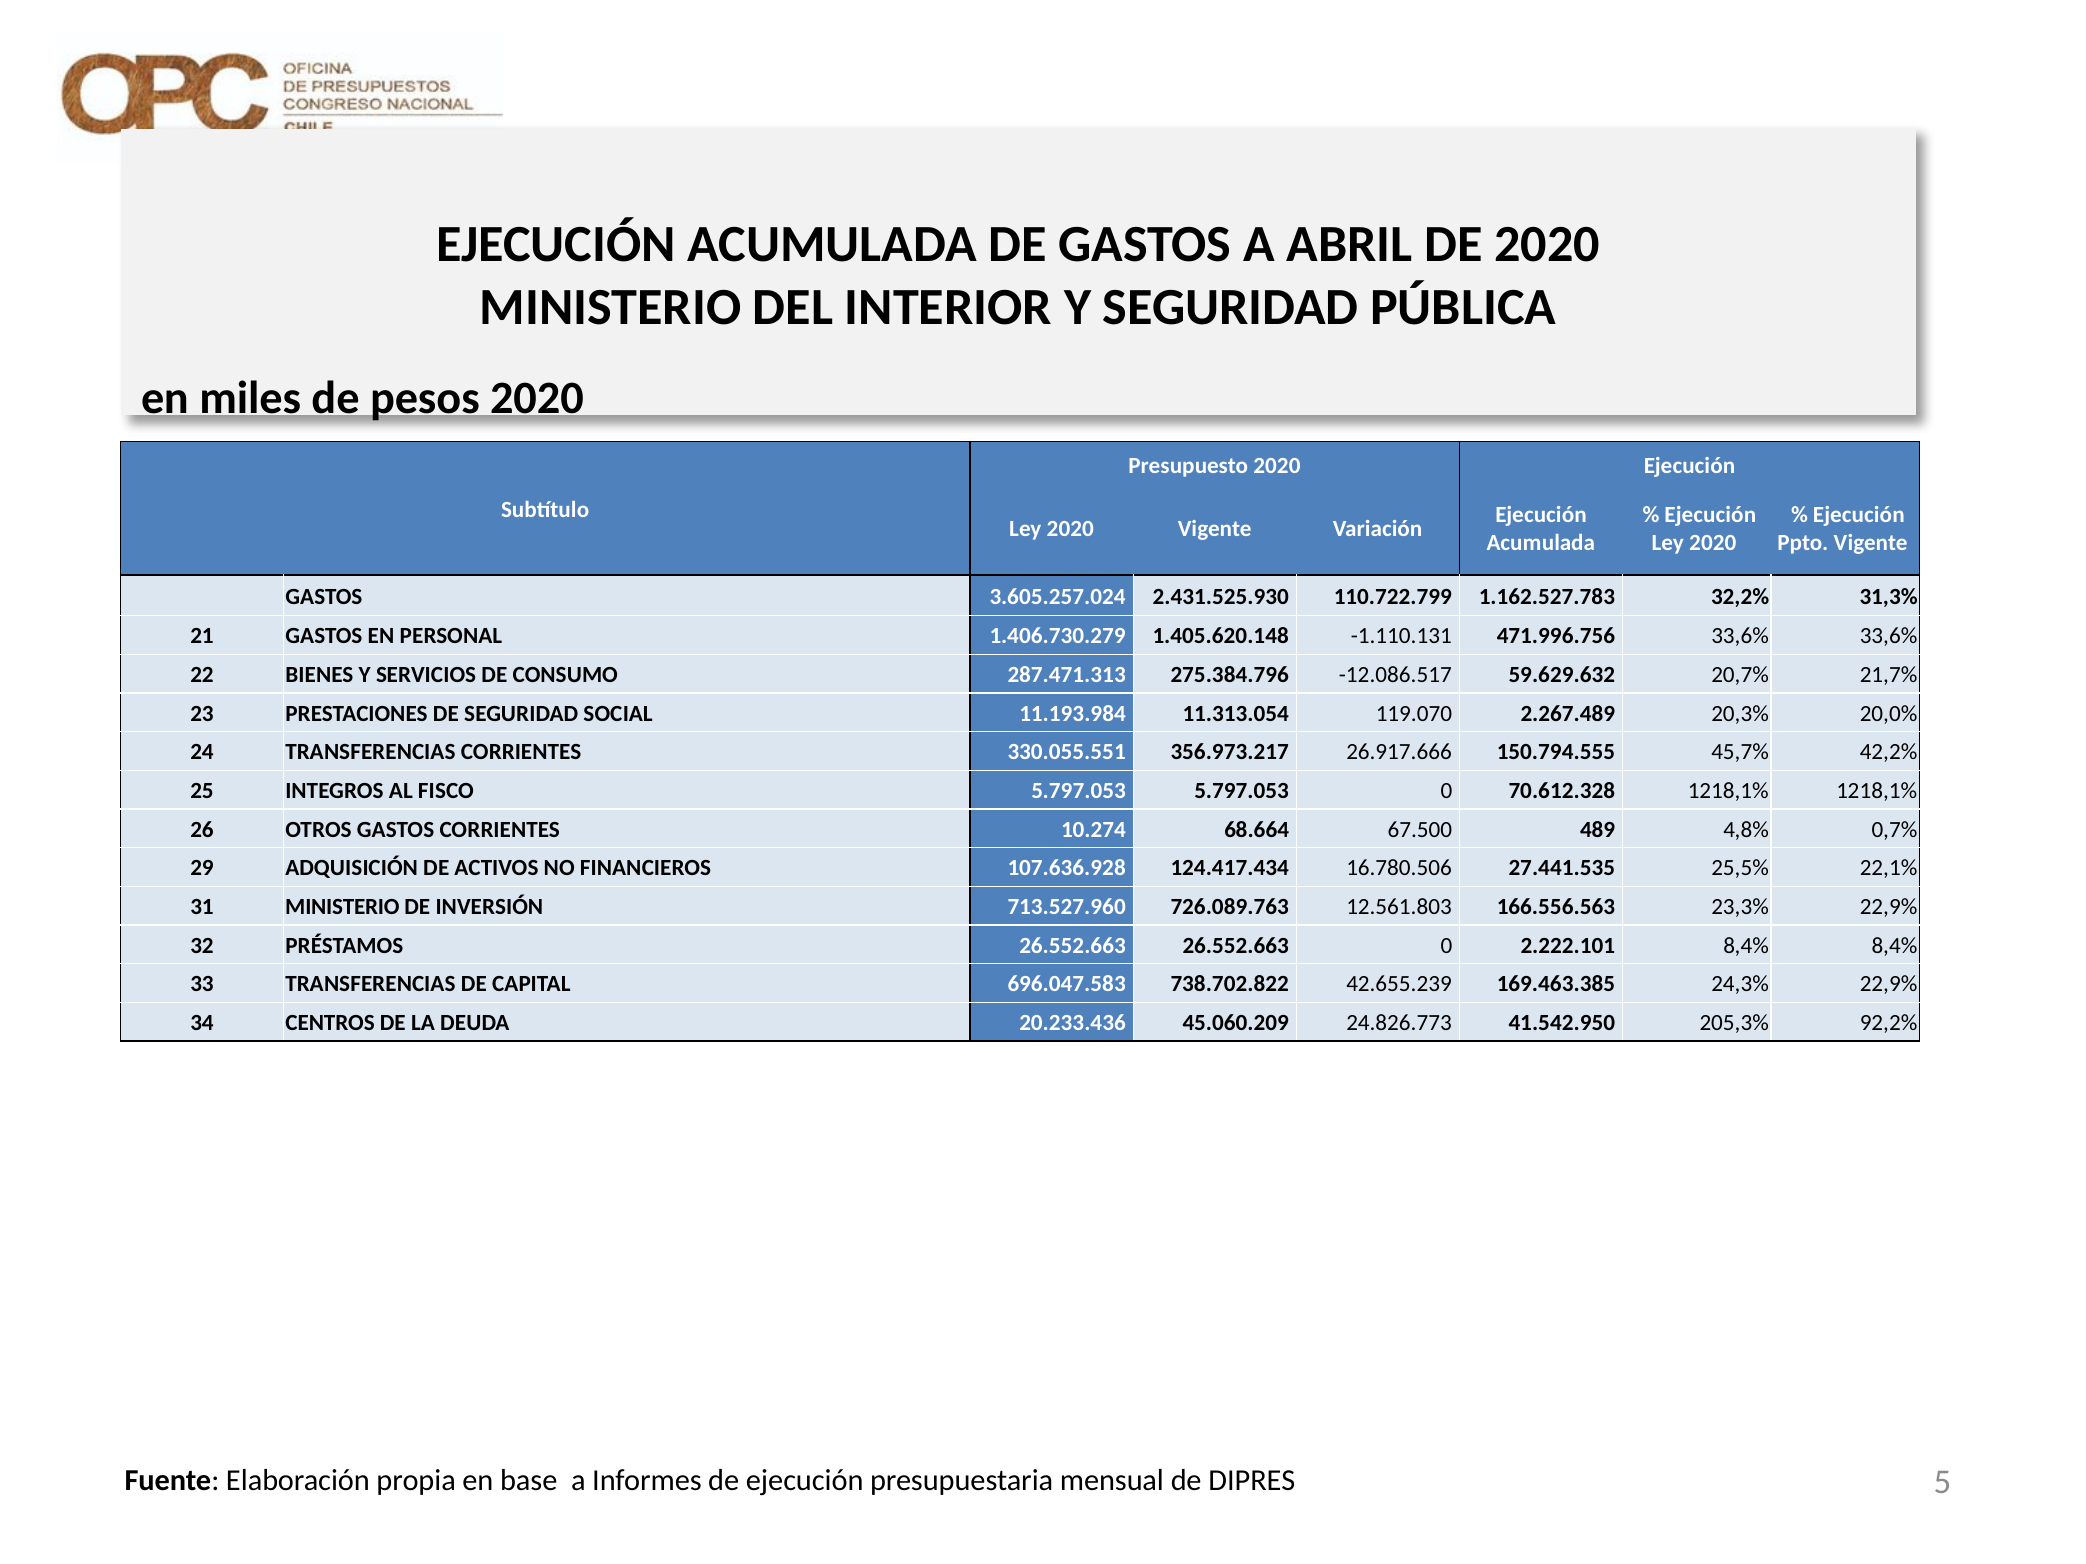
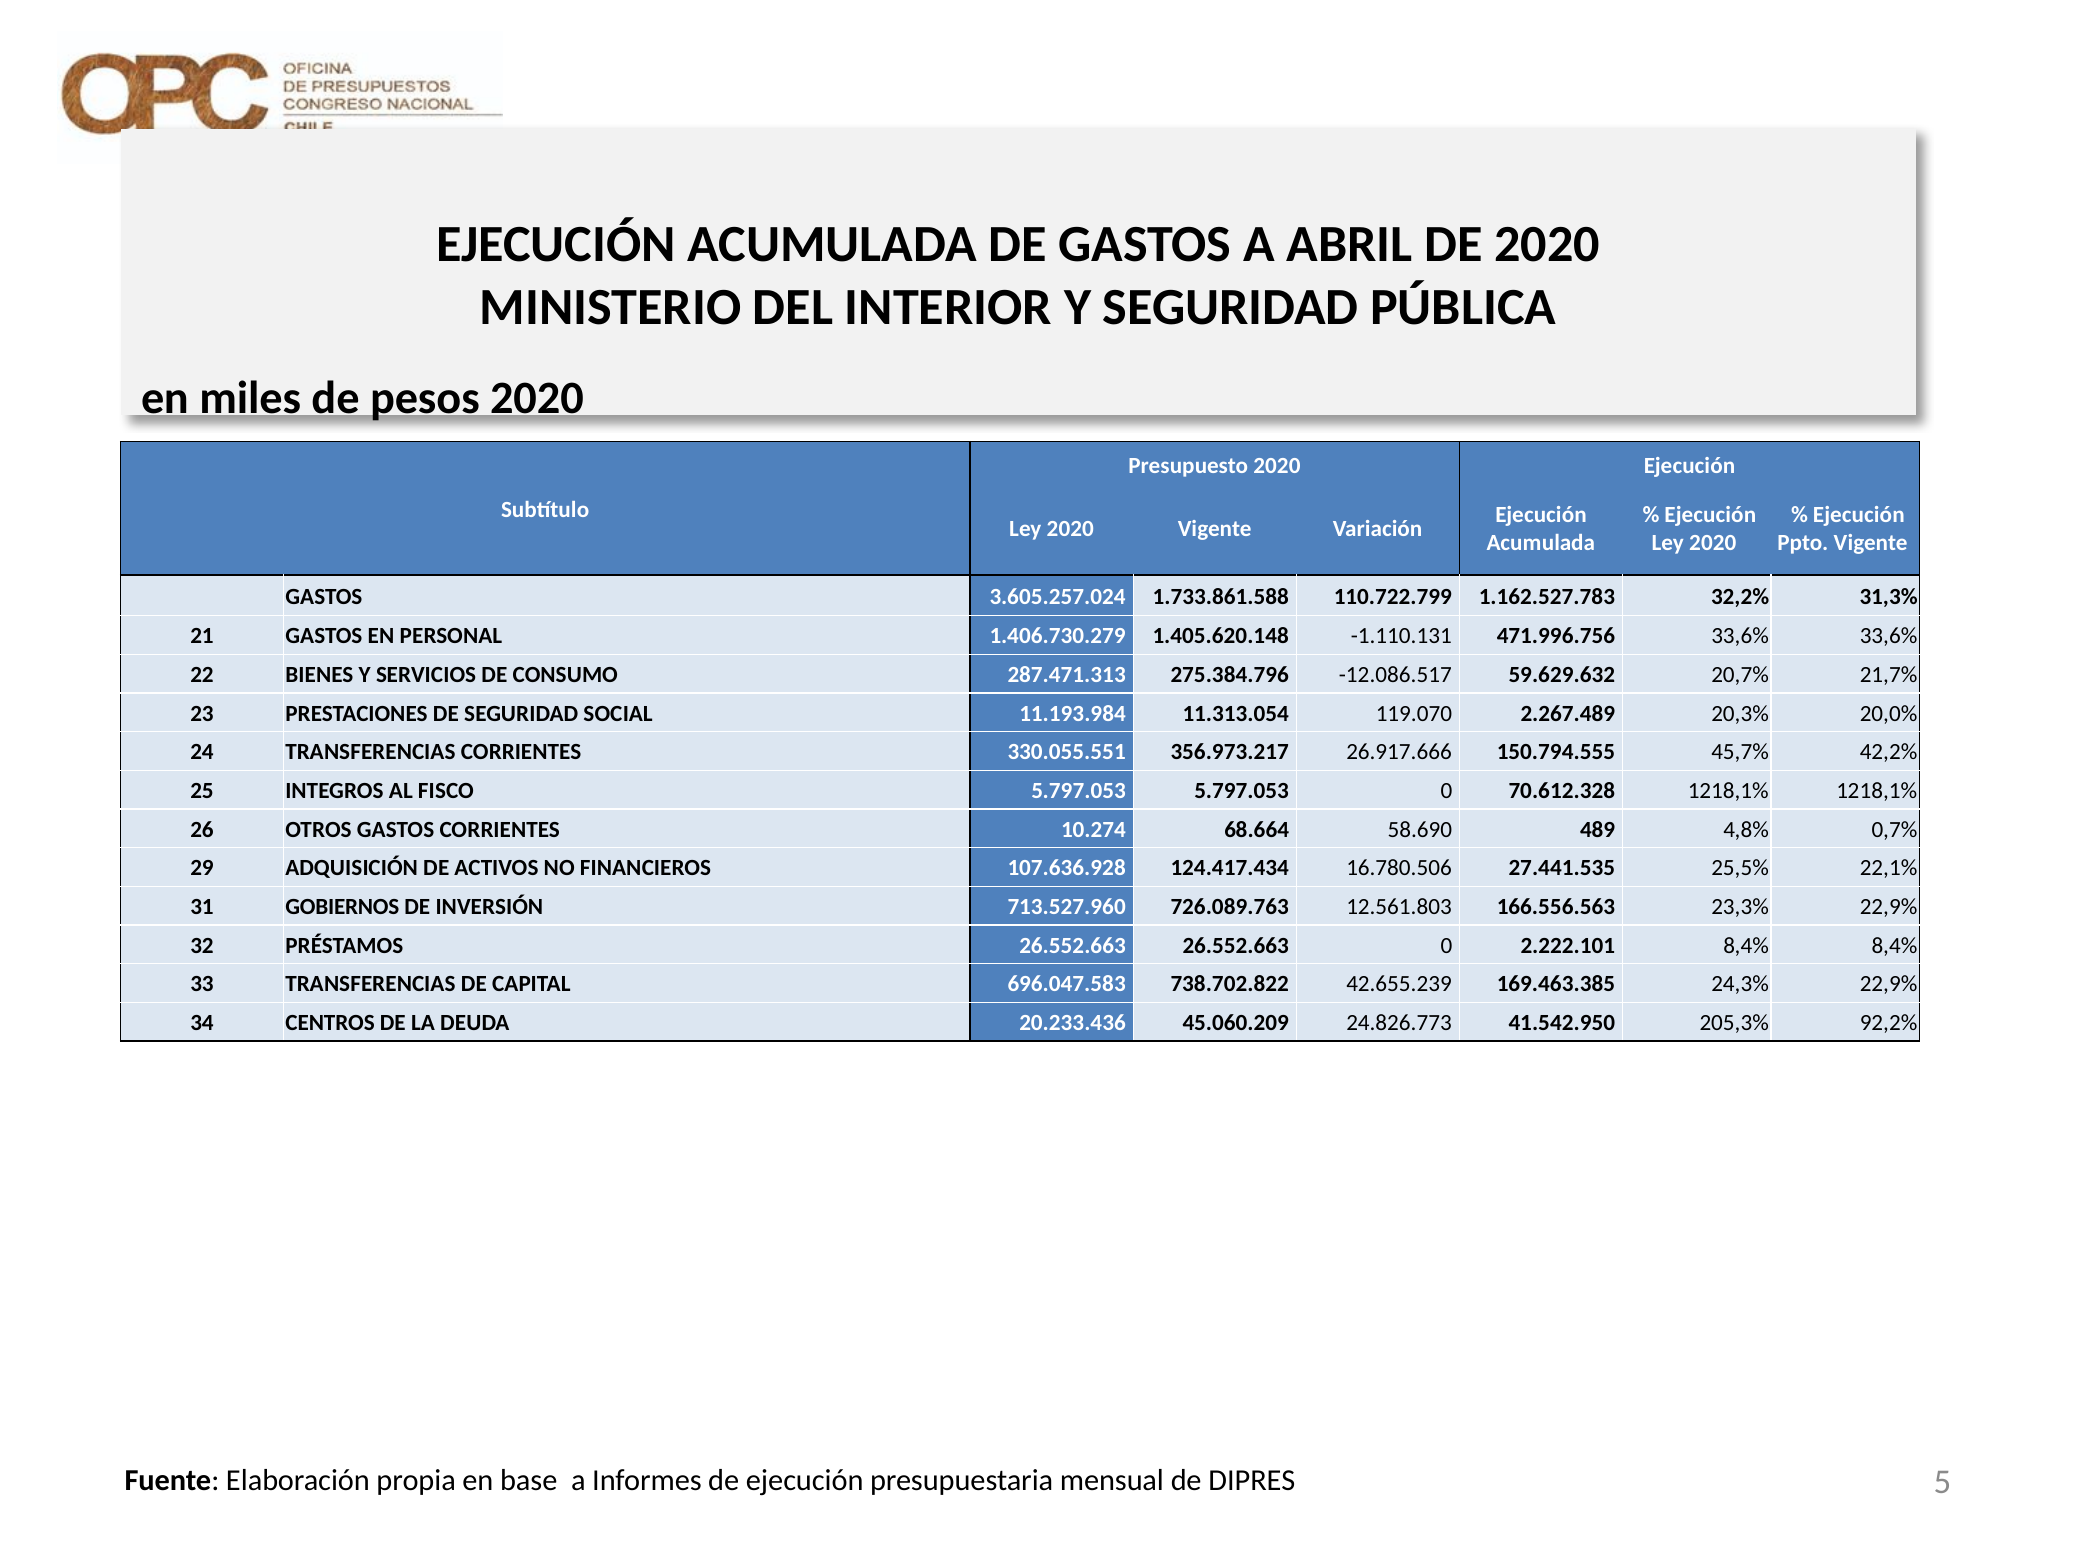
2.431.525.930: 2.431.525.930 -> 1.733.861.588 (1221, 597)
67.500: 67.500 -> 58.690 (1420, 830)
31 MINISTERIO: MINISTERIO -> GOBIERNOS (342, 907)
